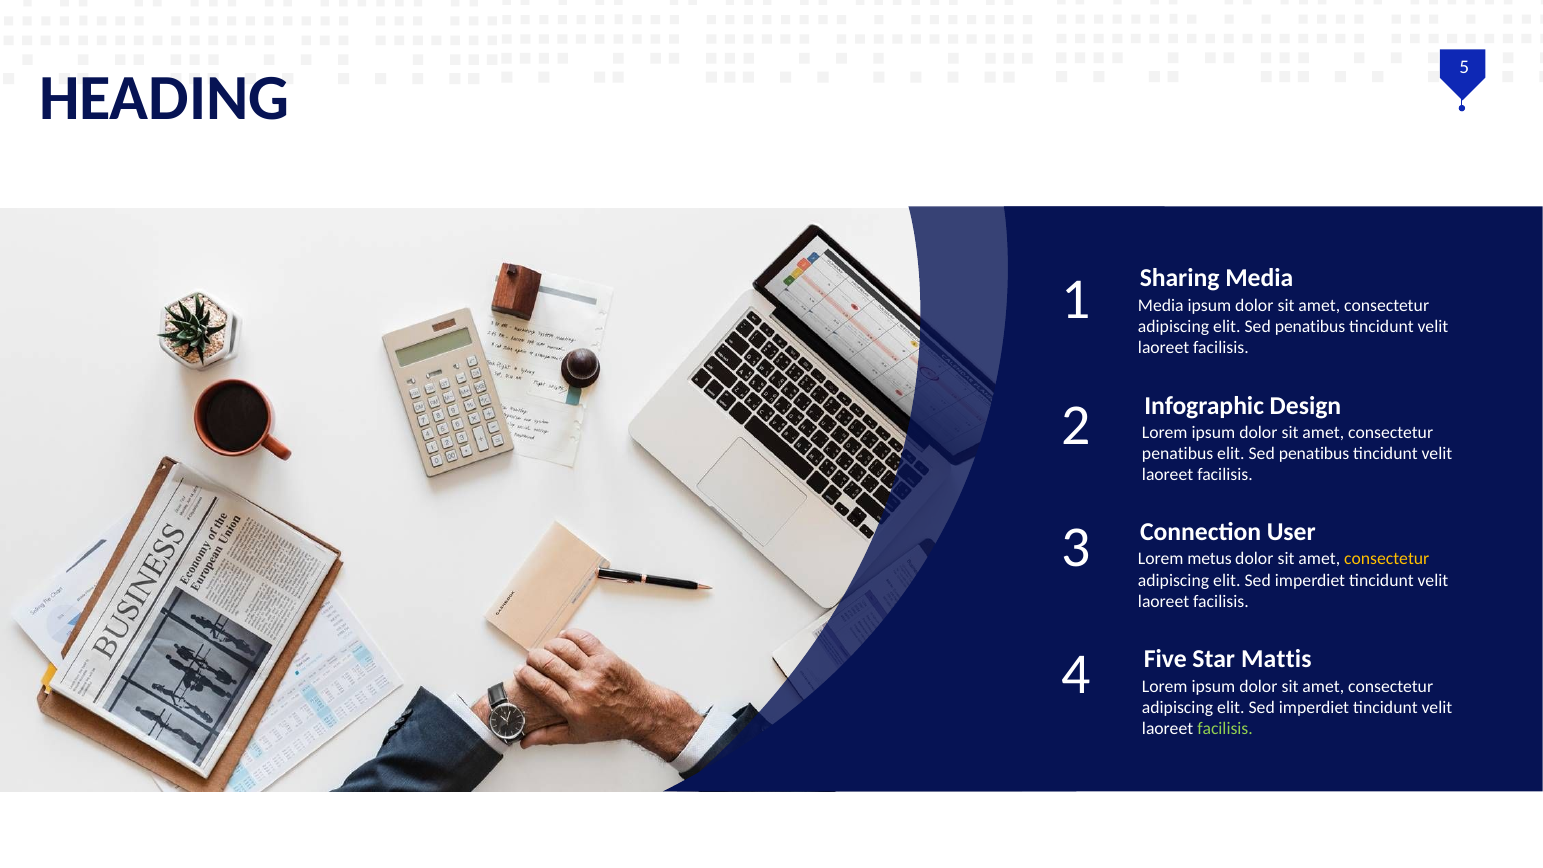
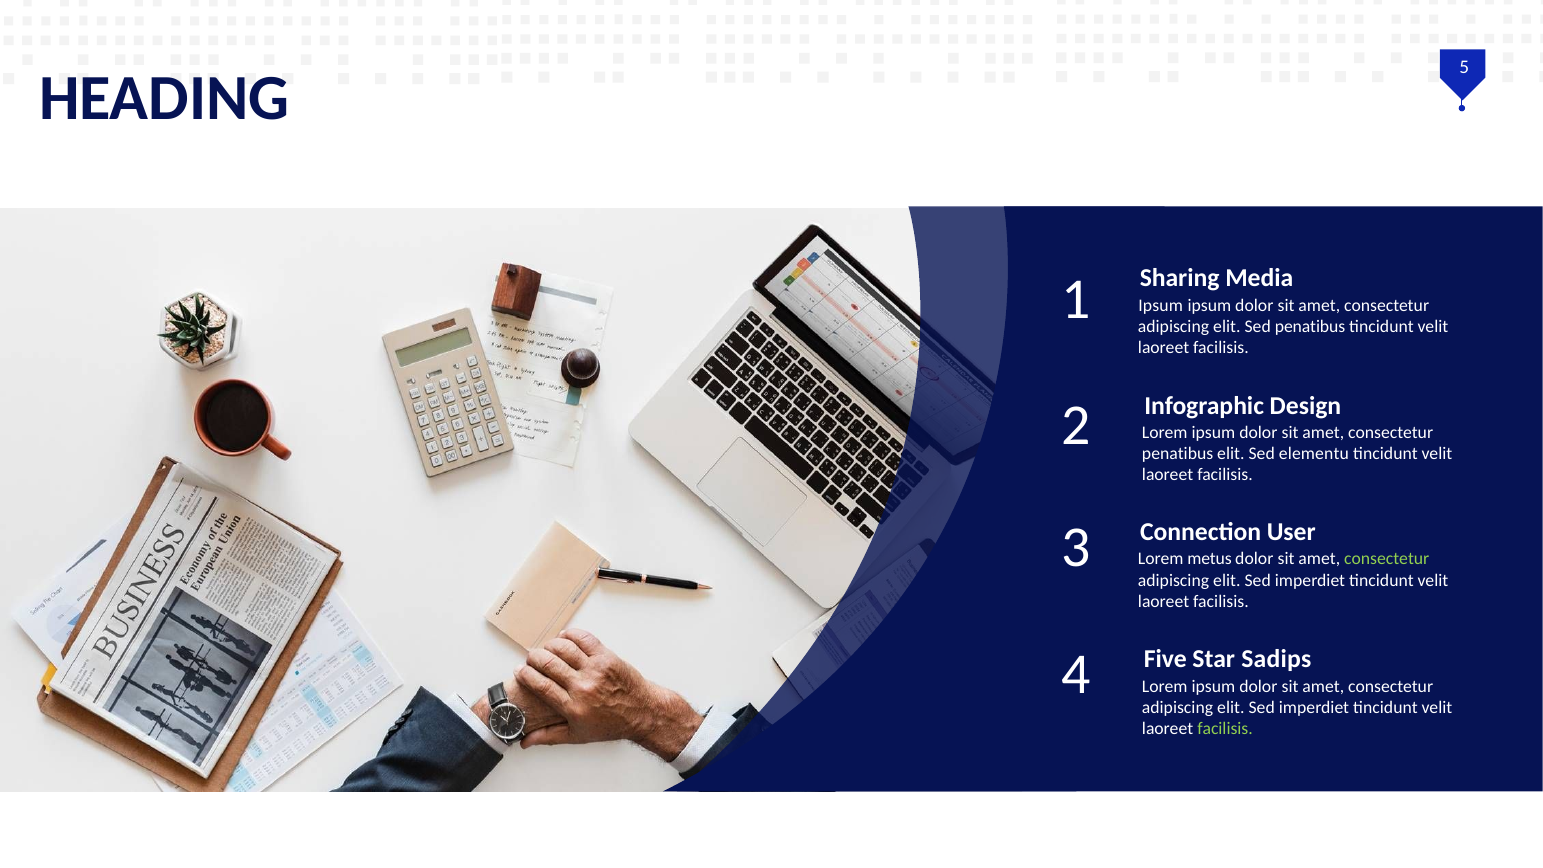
Media: Media -> Ipsum (1161, 305)
penatibus: penatibus -> elementu (1314, 454)
consectetur colour: yellow -> light green (1387, 559)
Mattis: Mattis -> Sadips (1276, 659)
